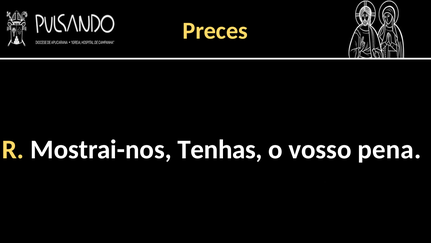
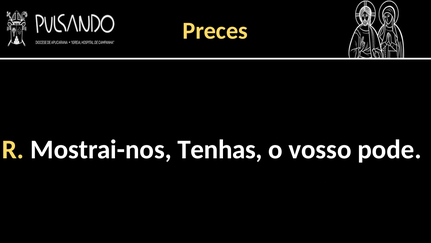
pena: pena -> pode (390, 149)
